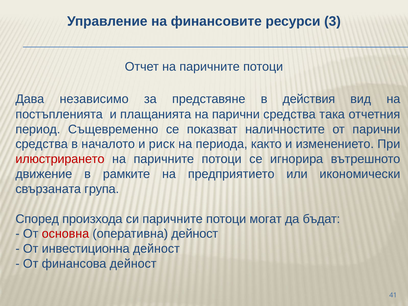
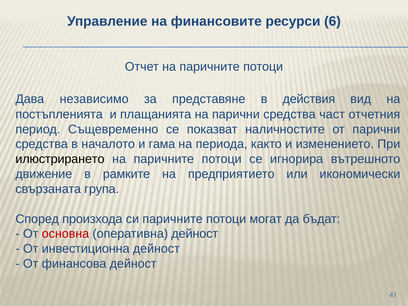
3: 3 -> 6 (332, 21)
така: така -> част (332, 114)
риск: риск -> гама (162, 144)
илюстрирането colour: red -> black (60, 159)
